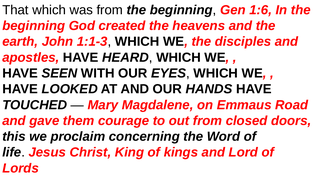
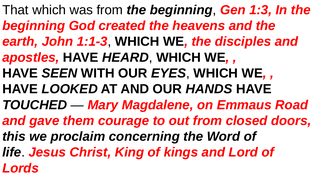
1:6: 1:6 -> 1:3 (261, 10)
